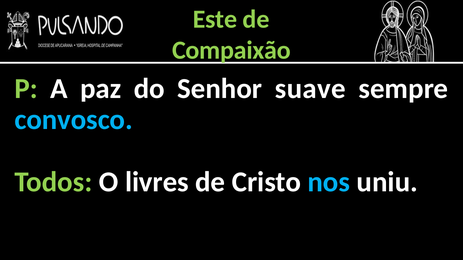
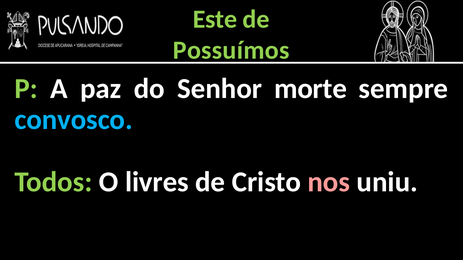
Compaixão: Compaixão -> Possuímos (231, 50)
suave: suave -> morte (311, 89)
nos colour: light blue -> pink (329, 182)
